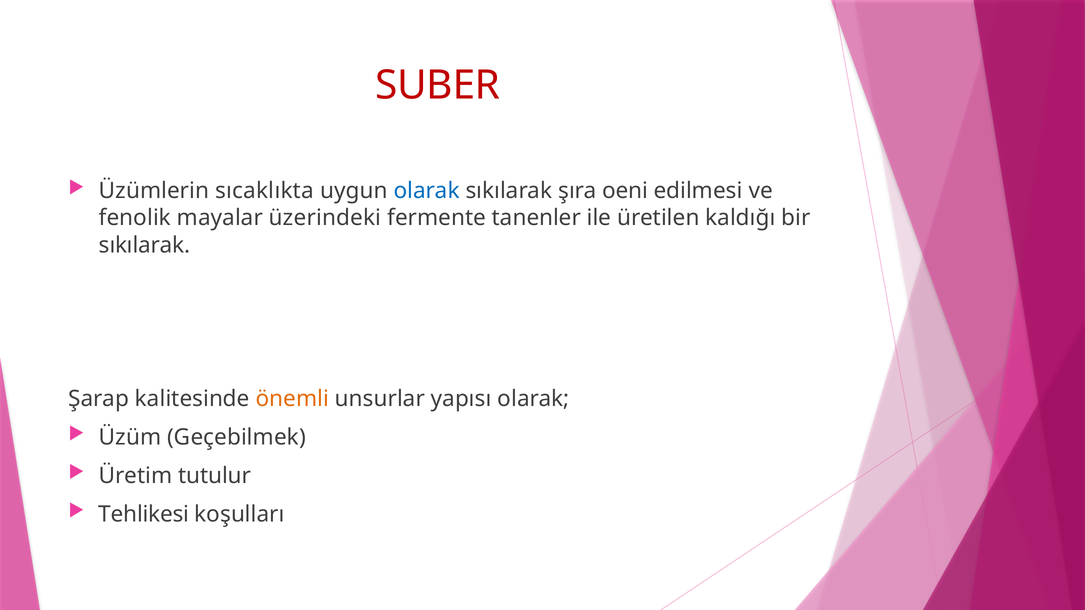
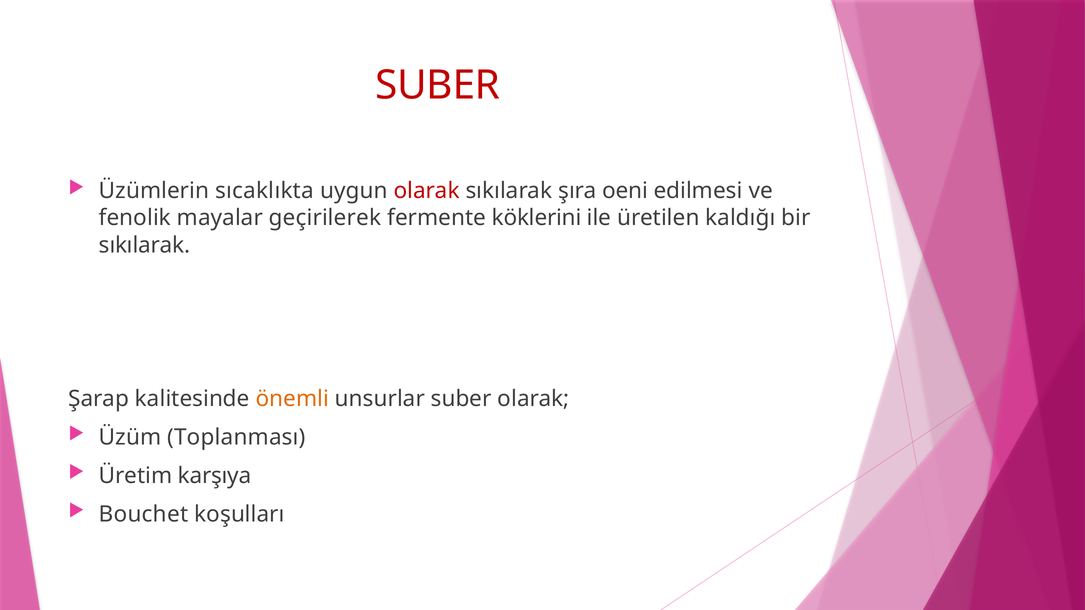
olarak colour: blue -> red (427, 191)
üzerindeki: üzerindeki -> geçirilerek (325, 218)
tanenler: tanenler -> köklerini (537, 218)
unsurlar yapısı: yapısı -> suber (461, 399)
Geçebilmek: Geçebilmek -> Toplanması (236, 437)
tutulur: tutulur -> karşıya (215, 476)
Tehlikesi: Tehlikesi -> Bouchet (144, 514)
